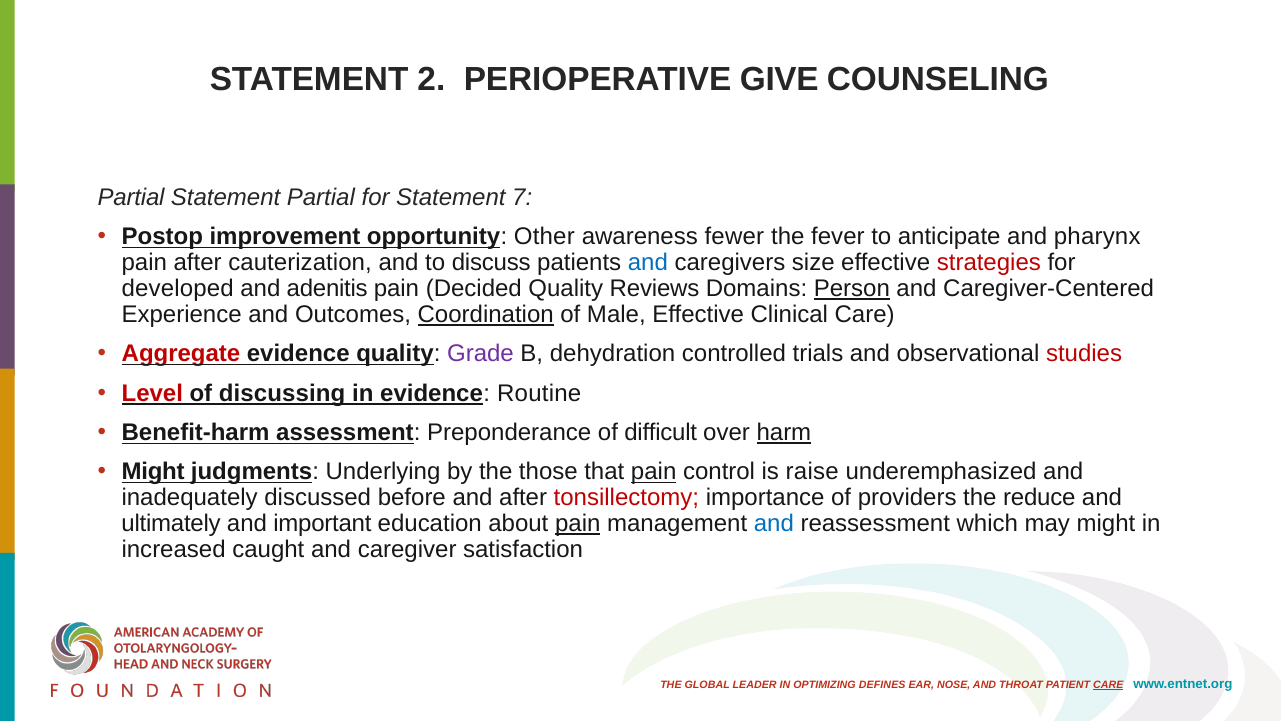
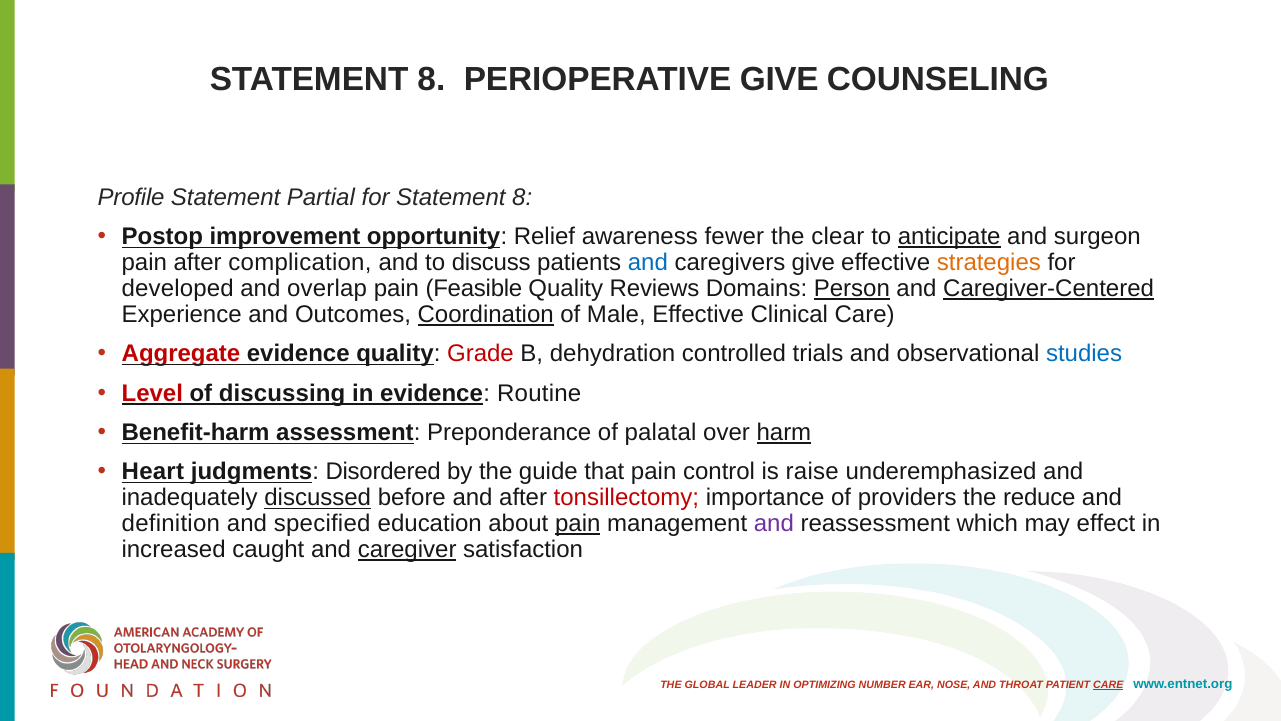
2: 2 -> 8 (431, 80)
Partial: Partial -> Profile (131, 197)
for Statement 7: 7 -> 8 (522, 197)
Other: Other -> Relief (544, 237)
fever: fever -> clear (838, 237)
anticipate underline: none -> present (949, 237)
pharynx: pharynx -> surgeon (1097, 237)
cauterization: cauterization -> complication (300, 263)
caregivers size: size -> give (813, 263)
strategies colour: red -> orange (989, 263)
adenitis: adenitis -> overlap (327, 289)
Decided: Decided -> Feasible (474, 289)
Caregiver-Centered underline: none -> present (1049, 289)
Grade colour: purple -> red (481, 354)
studies colour: red -> blue (1084, 354)
difficult: difficult -> palatal (660, 432)
Might: Might -> Heart (153, 472)
Underlying: Underlying -> Disordered (383, 472)
those: those -> guide (548, 472)
pain underline: present -> none (654, 472)
discussed underline: none -> present (318, 498)
ultimately: ultimately -> definition (171, 524)
important: important -> specified (322, 524)
and colour: blue -> purple (774, 524)
may might: might -> effect (1106, 524)
caregiver underline: none -> present (407, 549)
DEFINES: DEFINES -> NUMBER (882, 685)
